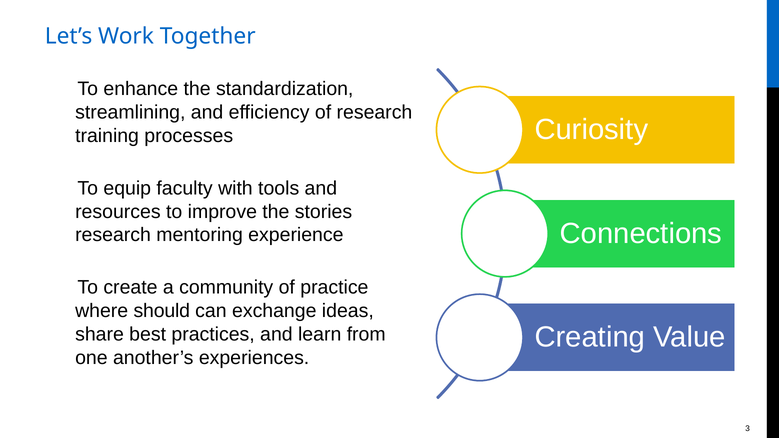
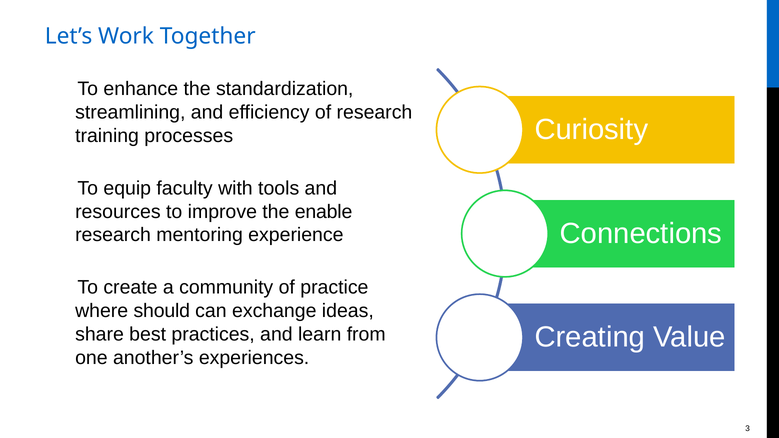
stories: stories -> enable (324, 212)
